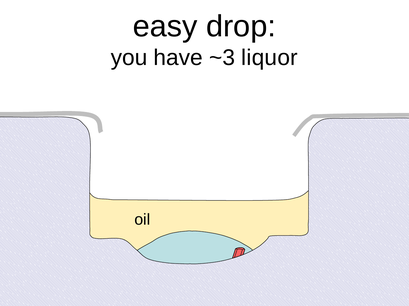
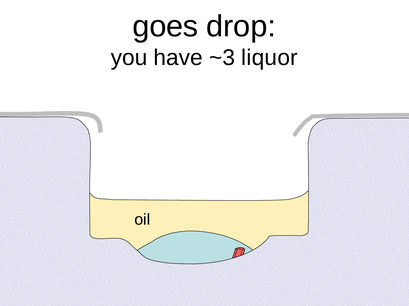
easy: easy -> goes (165, 26)
